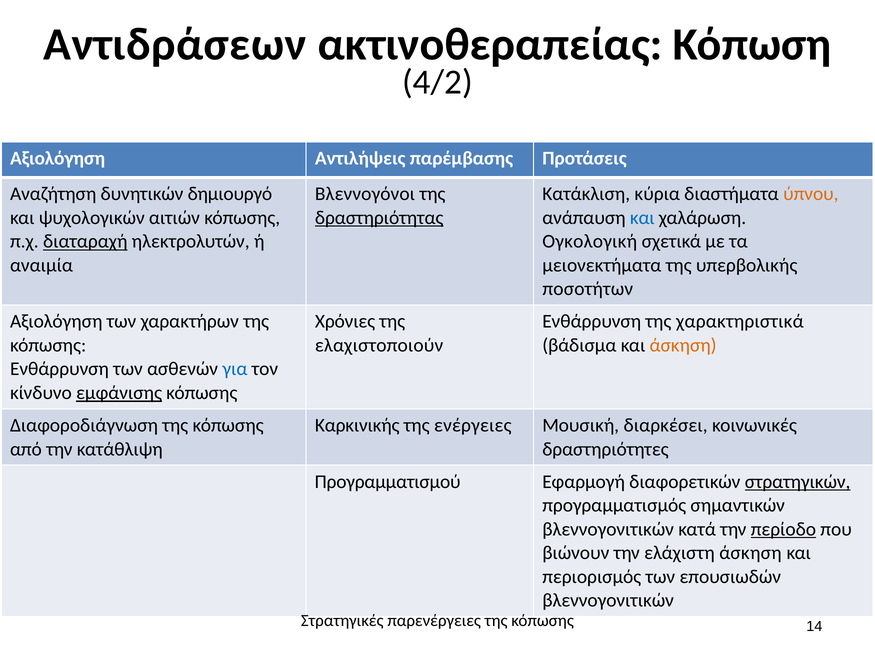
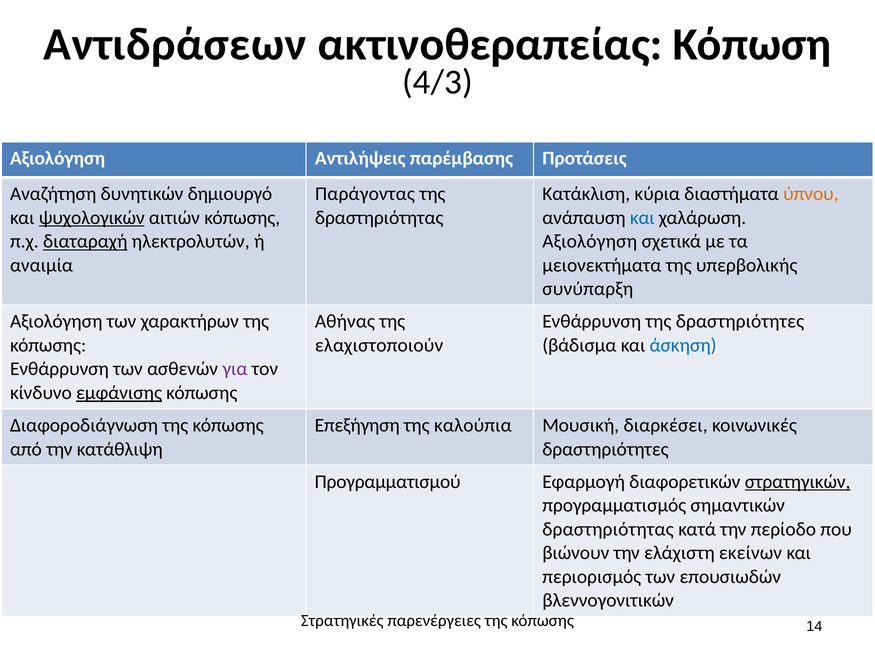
4/2: 4/2 -> 4/3 (437, 82)
Βλεννογόνοι: Βλεννογόνοι -> Παράγοντας (365, 194)
ψυχολογικών underline: none -> present (92, 218)
δραστηριότητας underline: present -> none (379, 218)
Ογκολογική: Ογκολογική -> Αξιολόγηση (590, 242)
ποσοτήτων: ποσοτήτων -> συνύπαρξη (588, 289)
Χρόνιες: Χρόνιες -> Αθήνας (345, 322)
της χαρακτηριστικά: χαρακτηριστικά -> δραστηριότητες (740, 322)
άσκηση colour: orange -> blue (683, 345)
για colour: blue -> purple (235, 369)
Καρκινικής: Καρκινικής -> Επεξήγηση (357, 426)
ενέργειες: ενέργειες -> καλούπια (473, 426)
βλεννογονιτικών: βλεννογονιτικών -> δραστηριότητας (608, 529)
περίοδο underline: present -> none (783, 529)
ελάχιστη άσκηση: άσκηση -> εκείνων (751, 553)
